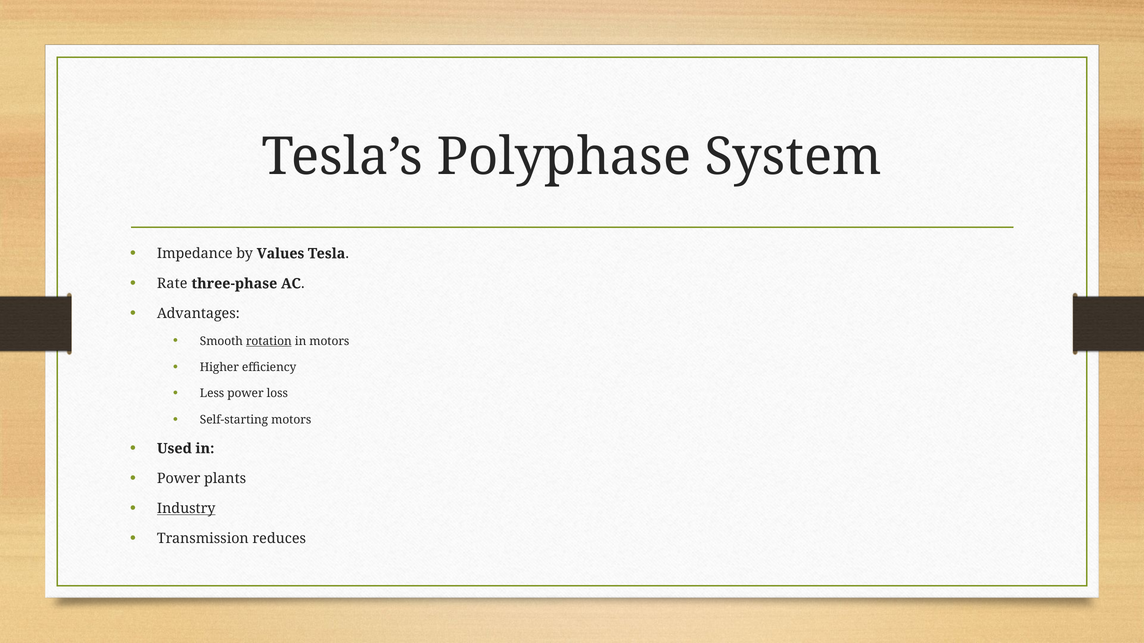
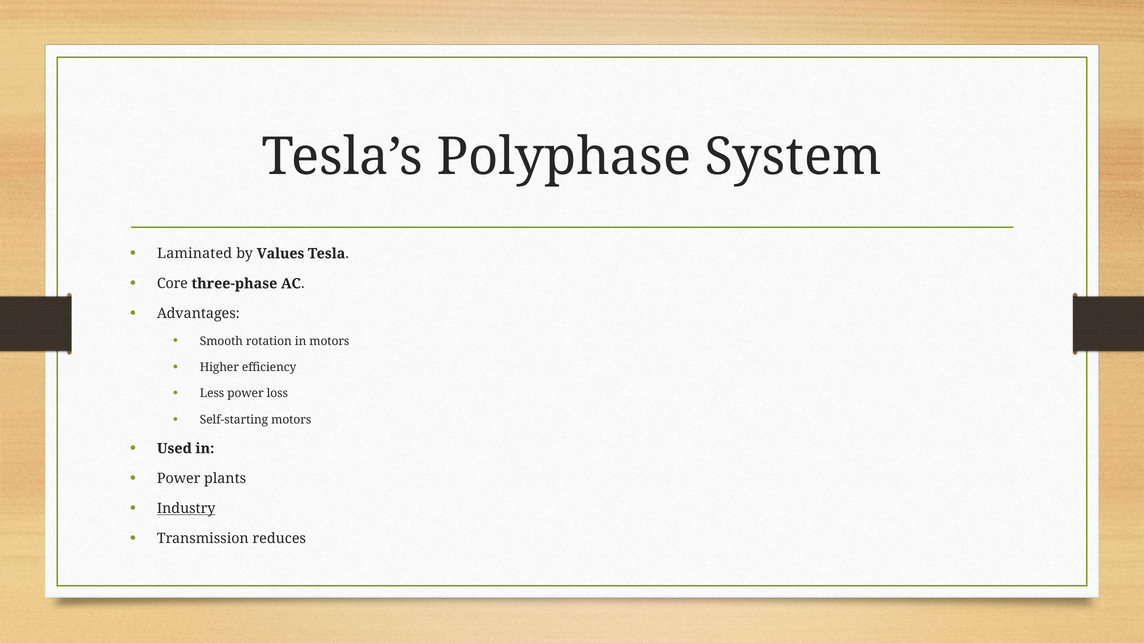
Impedance: Impedance -> Laminated (195, 254)
Rate: Rate -> Core (172, 284)
rotation underline: present -> none (269, 341)
